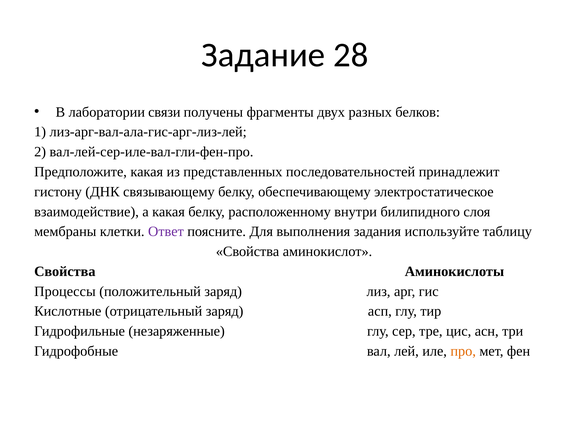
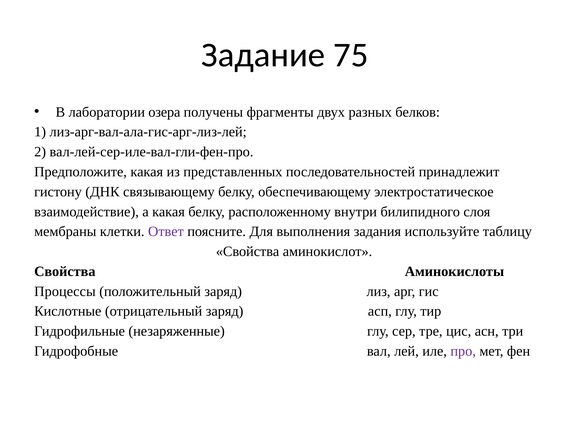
28: 28 -> 75 (351, 55)
связи: связи -> озера (164, 112)
про colour: orange -> purple (463, 352)
